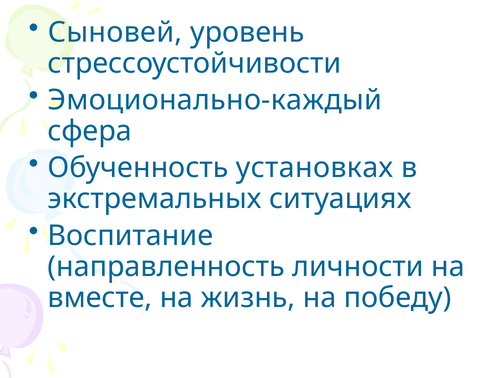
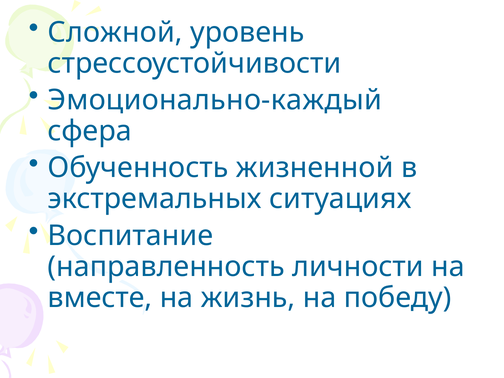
Сыновей: Сыновей -> Сложной (115, 32)
установках: установках -> жизненной (315, 168)
